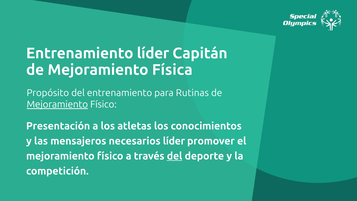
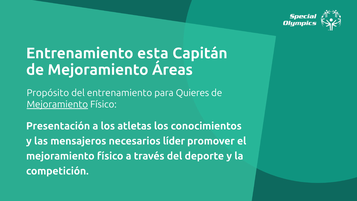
Entrenamiento líder: líder -> esta (153, 53)
Física: Física -> Áreas (172, 70)
Rutinas: Rutinas -> Quieres (192, 93)
del underline: present -> none (175, 156)
